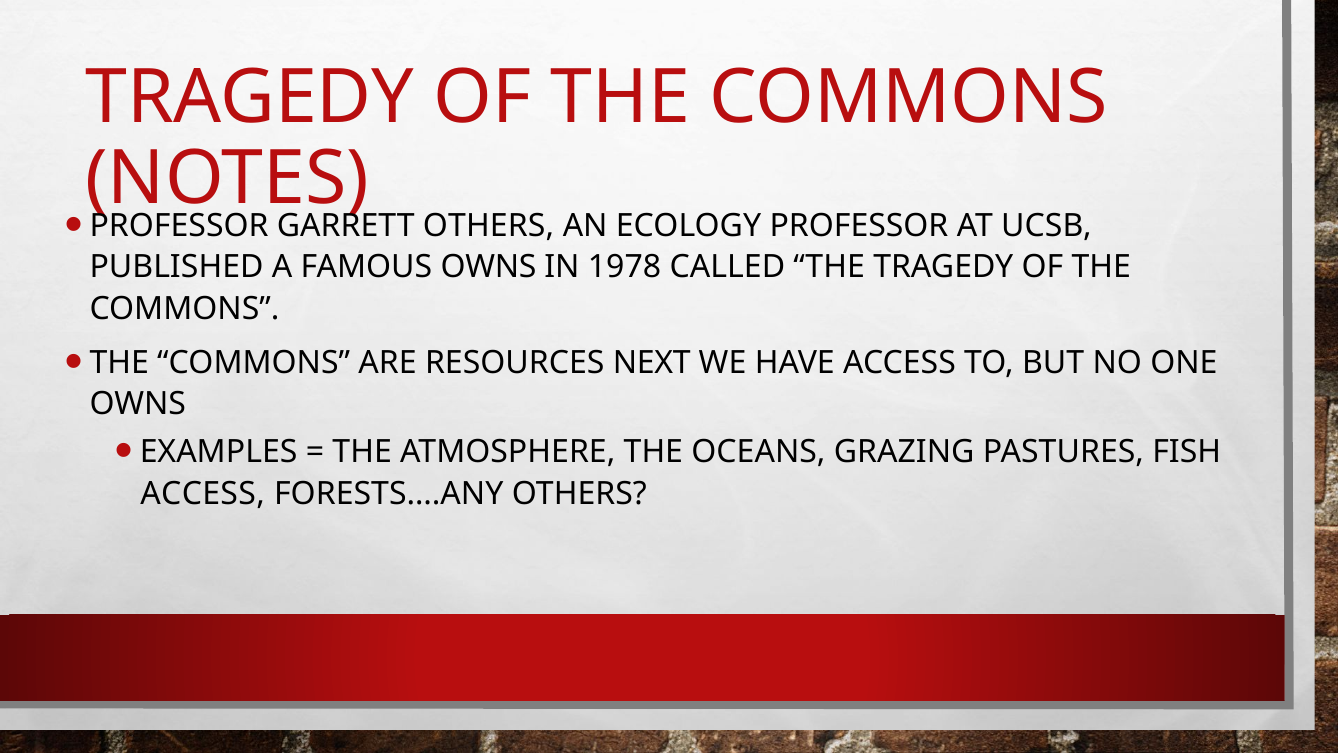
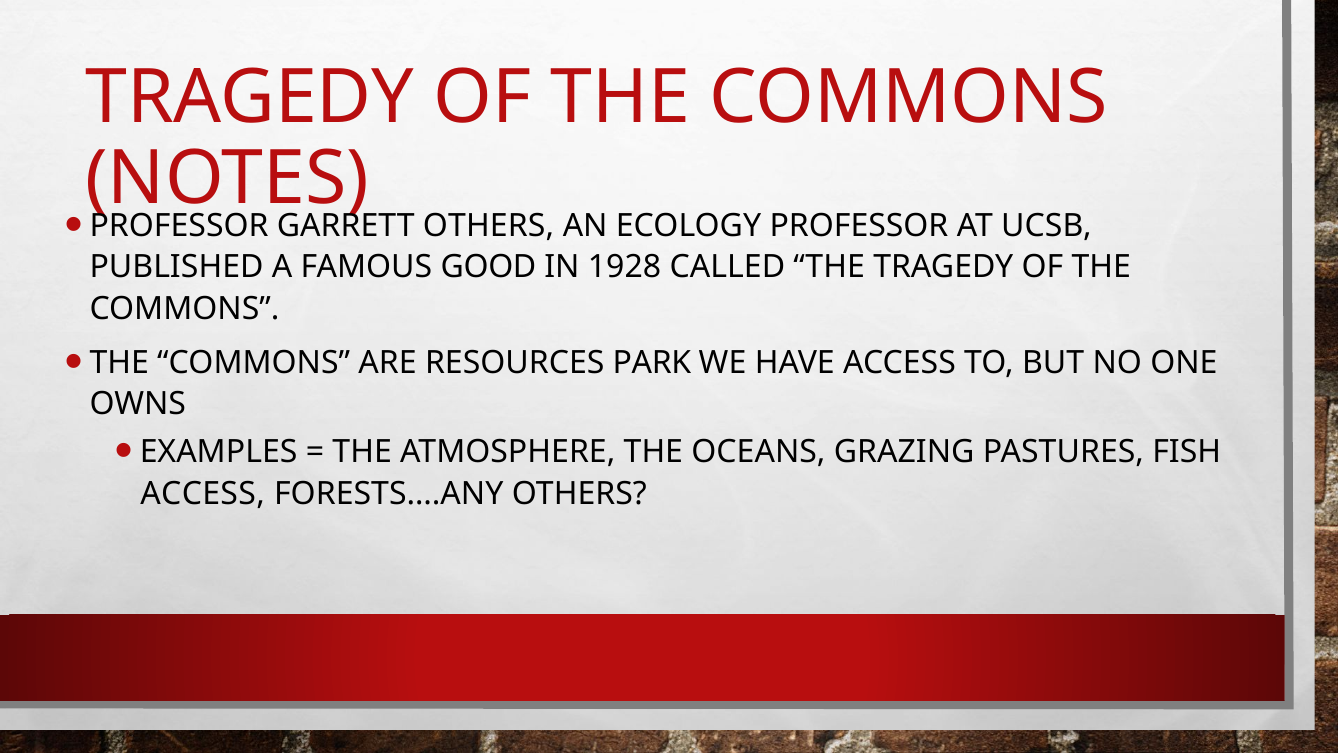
FAMOUS OWNS: OWNS -> GOOD (488, 267)
1978: 1978 -> 1928 (625, 267)
NEXT: NEXT -> PARK (652, 363)
